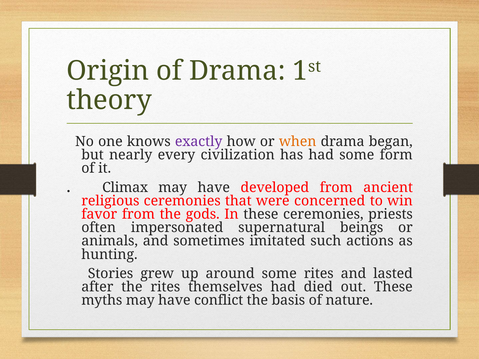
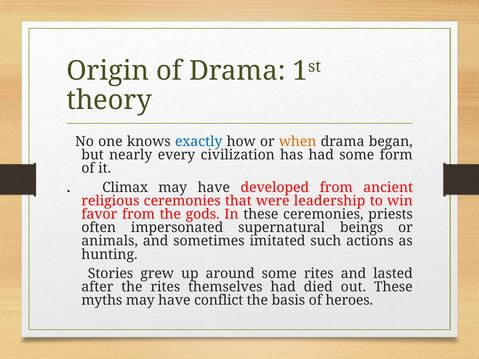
exactly colour: purple -> blue (199, 142)
concerned: concerned -> leadership (330, 201)
nature: nature -> heroes (349, 301)
